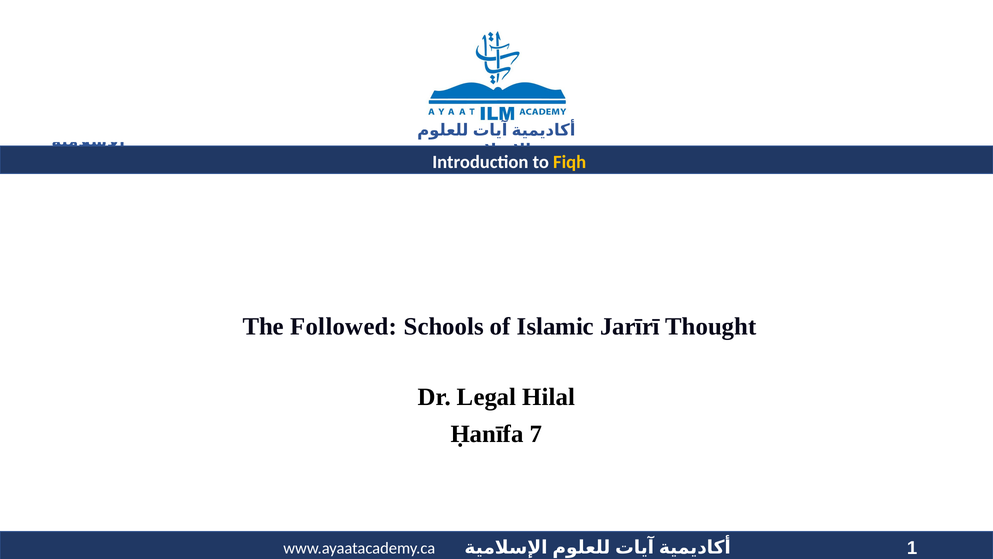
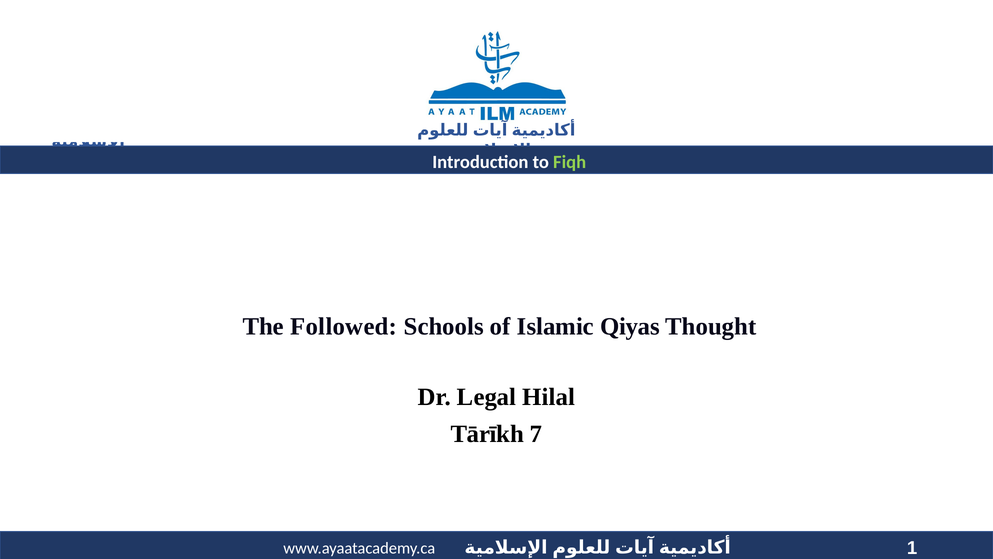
Fiqh colour: yellow -> light green (570, 162)
Jarīrī: Jarīrī -> Qiyas (630, 326)
Ḥanīfa: Ḥanīfa -> Tārīkh (487, 434)
